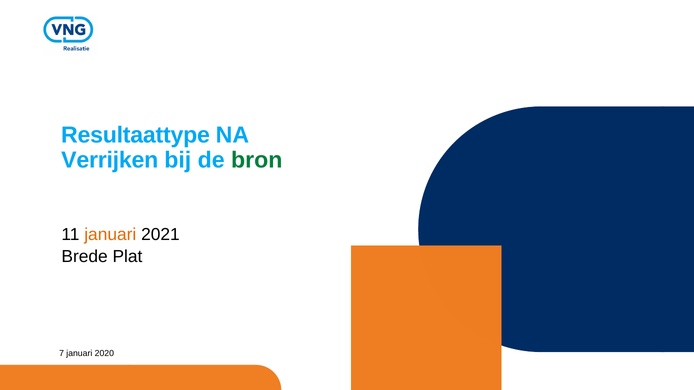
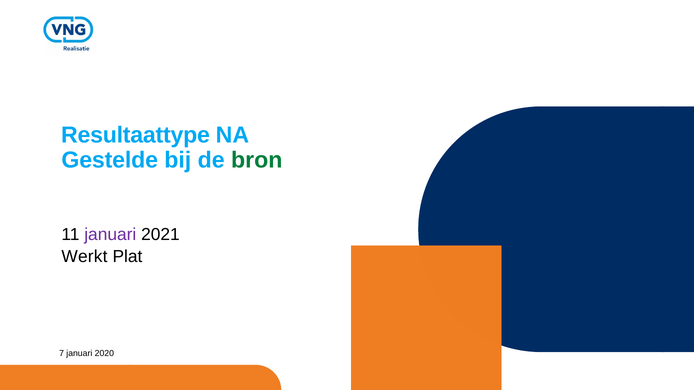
Verrijken: Verrijken -> Gestelde (110, 160)
januari colour: orange -> purple (110, 235)
Brede: Brede -> Werkt (84, 257)
